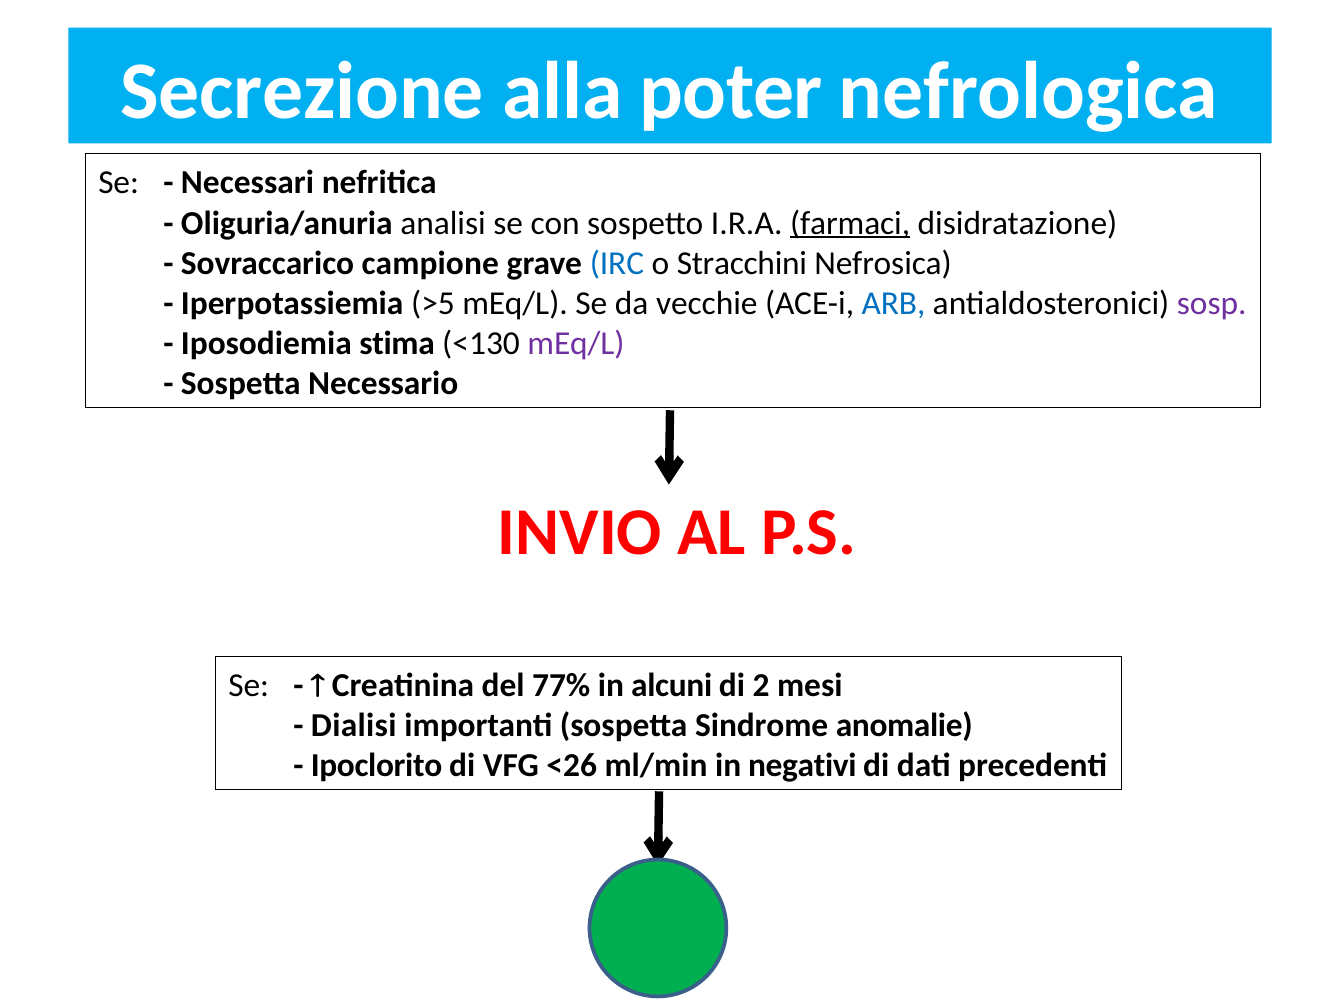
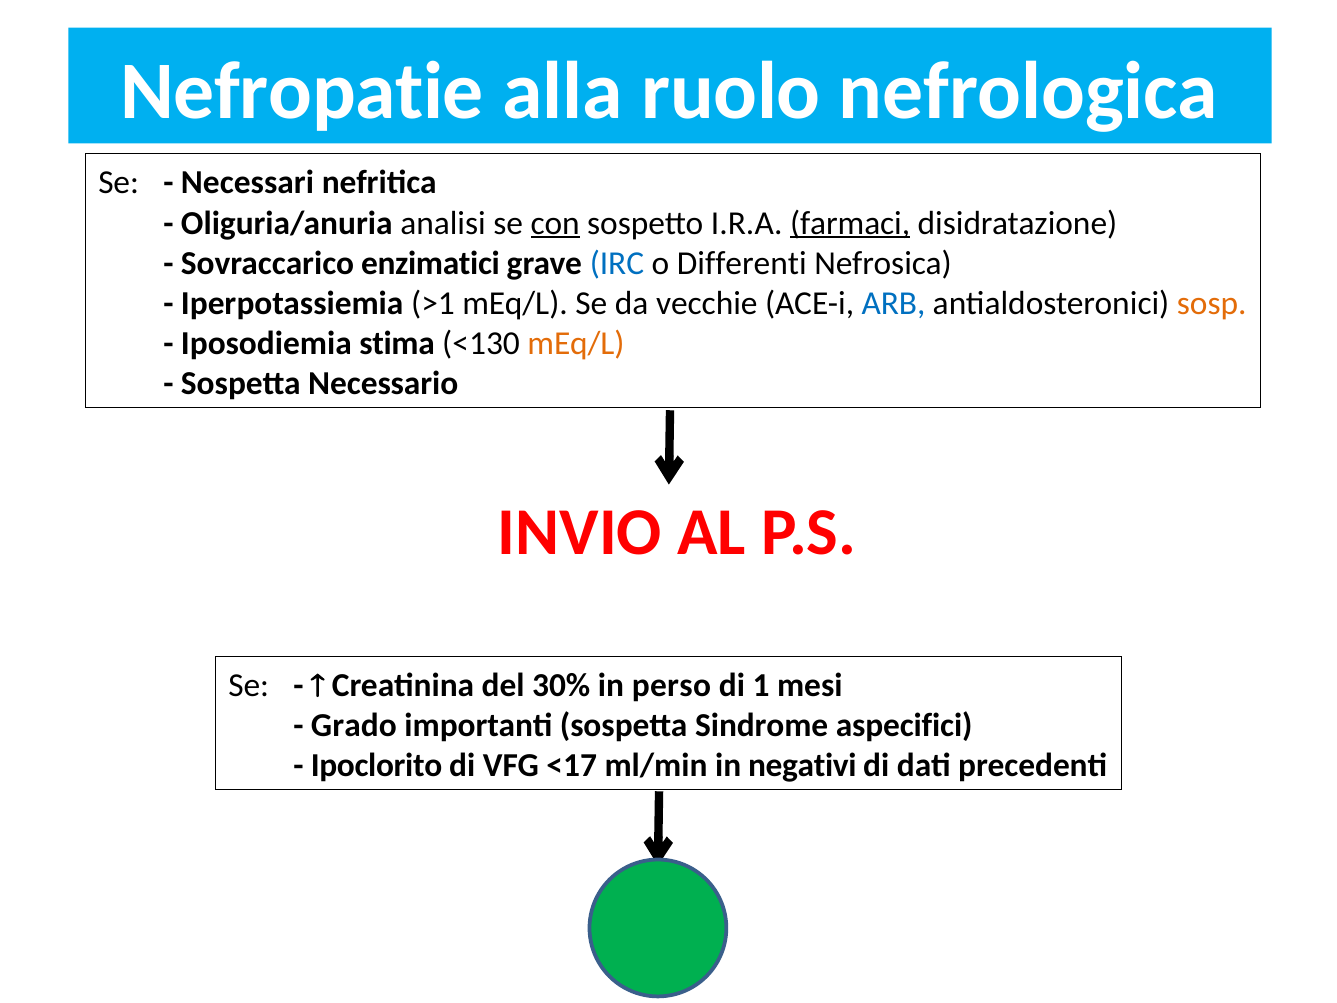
Secrezione: Secrezione -> Nefropatie (302, 91)
poter: poter -> ruolo (731, 91)
con underline: none -> present (555, 223)
campione: campione -> enzimatici (430, 263)
Stracchini: Stracchini -> Differenti (742, 263)
>5: >5 -> >1 (433, 303)
sosp colour: purple -> orange (1212, 303)
mEq/L colour: purple -> orange (576, 343)
77%: 77% -> 30% (561, 685)
alcuni: alcuni -> perso (671, 685)
2: 2 -> 1 (761, 685)
Dialisi: Dialisi -> Grado (354, 725)
anomalie: anomalie -> aspecifici (904, 725)
<26: <26 -> <17 (572, 766)
